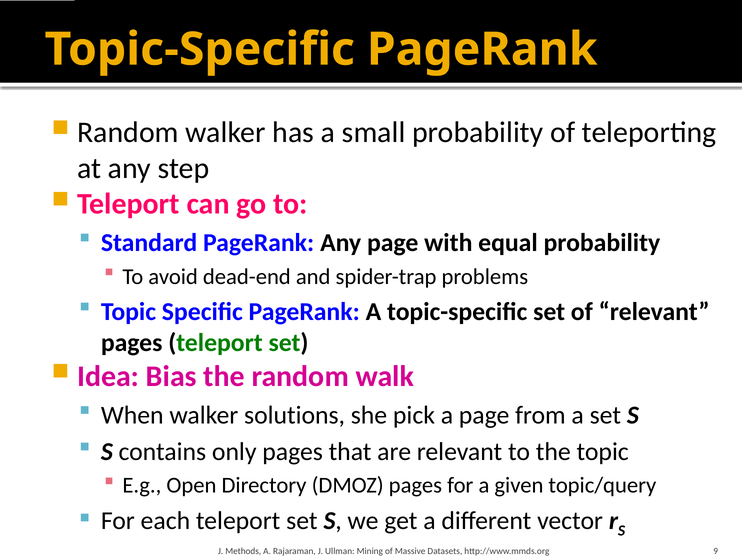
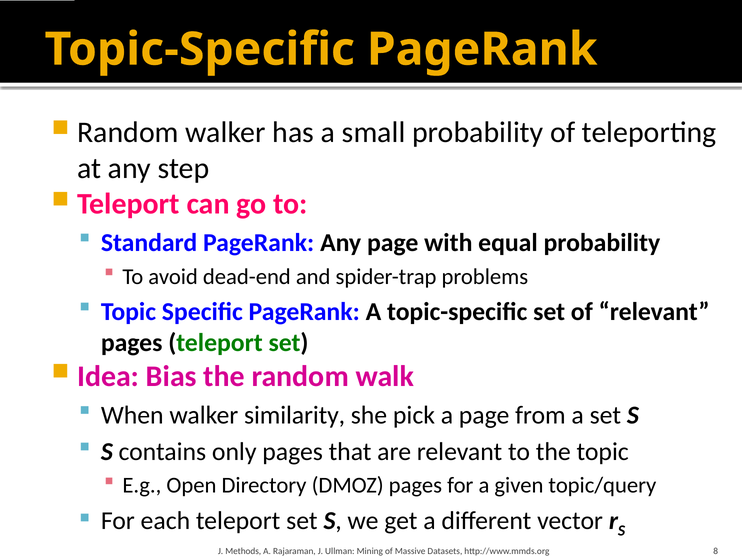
solutions: solutions -> similarity (295, 415)
9: 9 -> 8 (716, 551)
